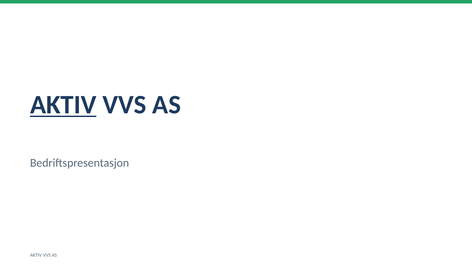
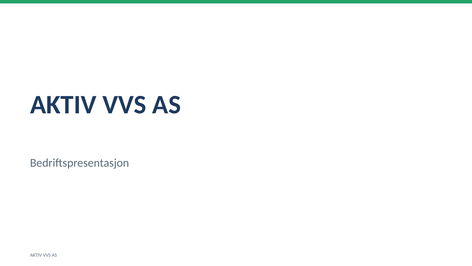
AKTIV underline: present -> none (63, 105)
